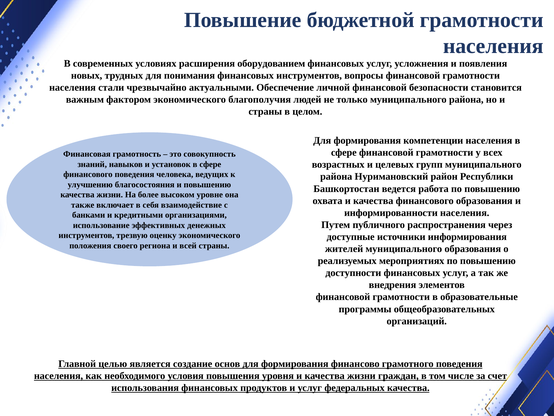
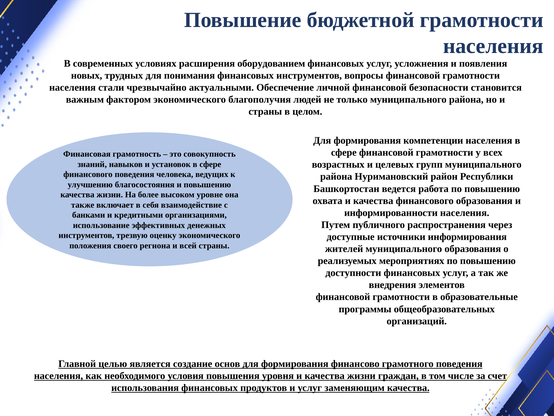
федеральных: федеральных -> заменяющим (355, 387)
